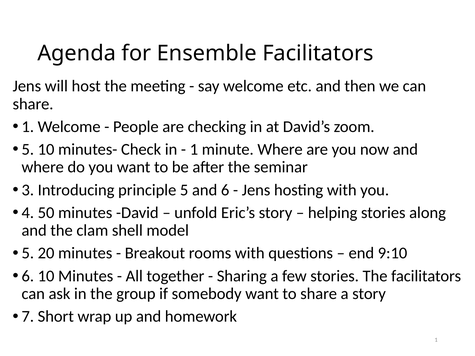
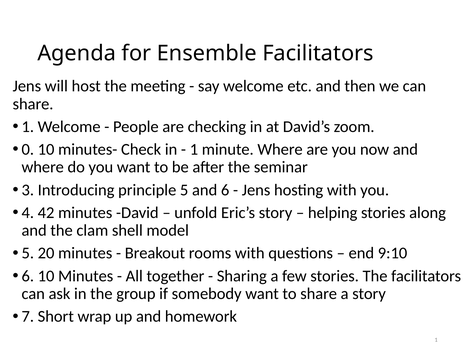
5: 5 -> 0 (28, 150)
50: 50 -> 42 (46, 213)
